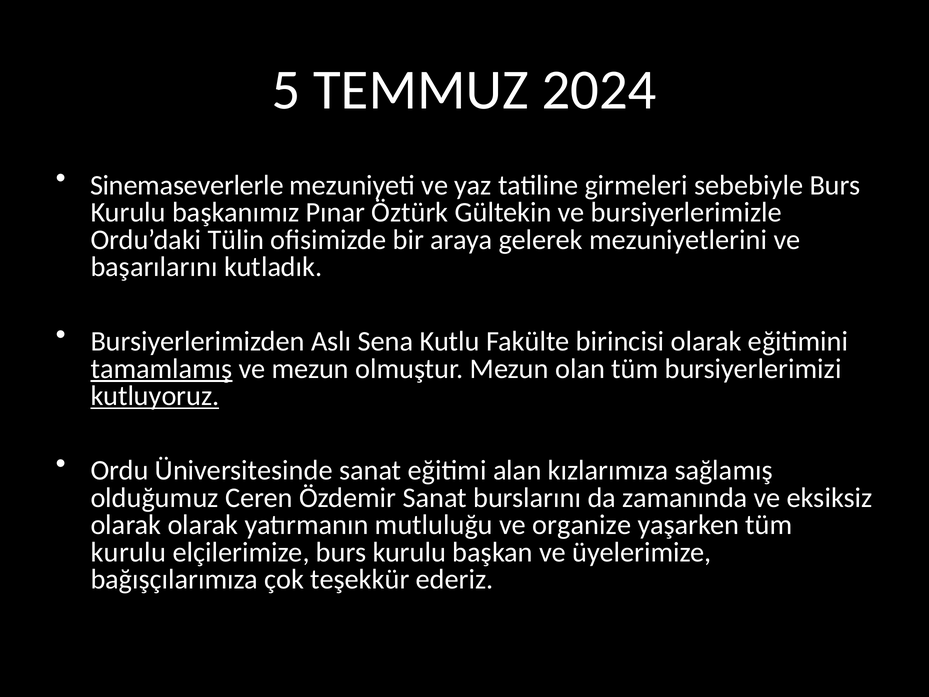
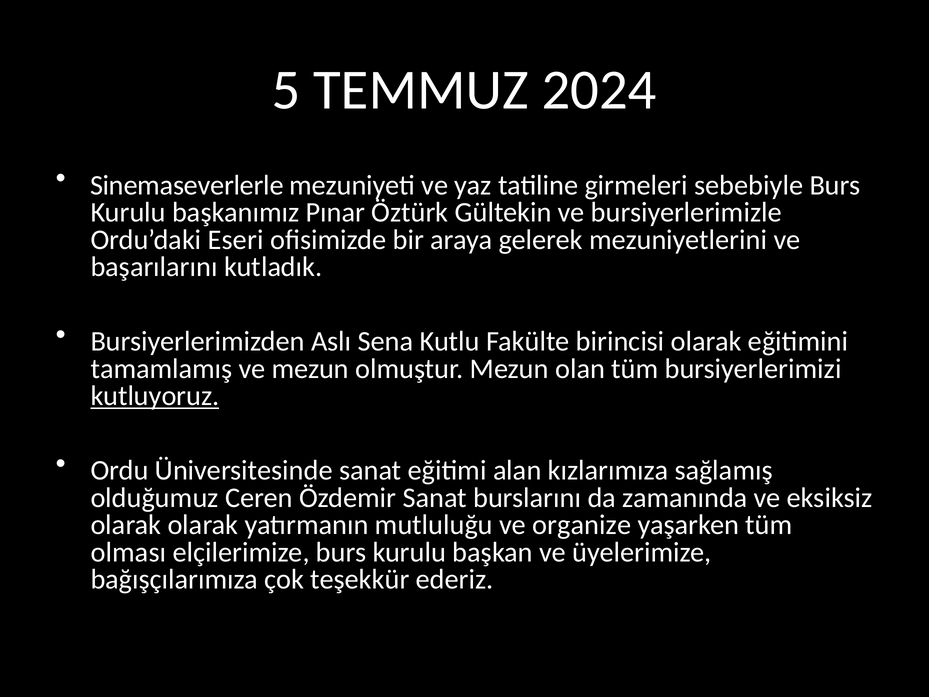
Tülin: Tülin -> Eseri (236, 240)
tamamlamış underline: present -> none (161, 369)
kurulu: kurulu -> olması (128, 552)
